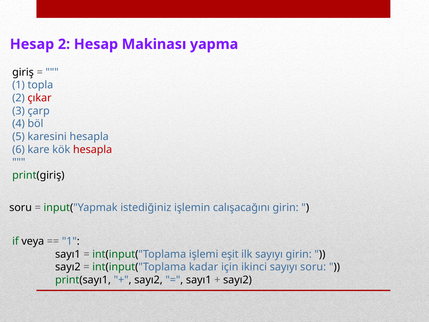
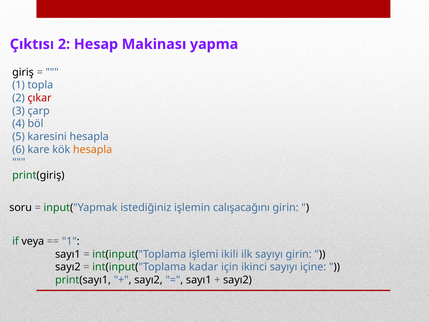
Hesap: Hesap -> Çıktısı (32, 44)
hesapla colour: red -> orange (93, 149)
eşit: eşit -> ikili (230, 254)
sayıyı soru: soru -> içine (313, 267)
